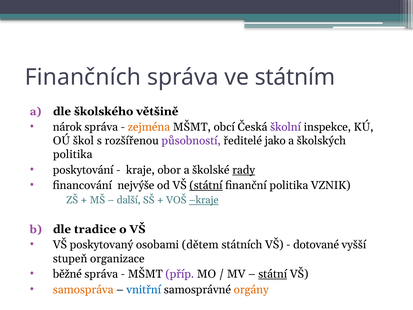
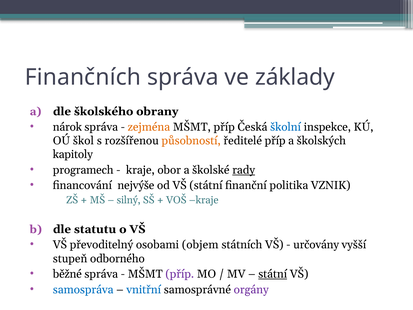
státním: státním -> základy (295, 77)
většině: většině -> obrany (157, 111)
obcí: obcí -> příp (224, 127)
školní colour: purple -> blue (286, 127)
působností colour: purple -> orange (191, 141)
ředitelé jako: jako -> příp (275, 141)
politika: politika -> kapitoly (73, 154)
poskytování: poskytování -> programech (83, 170)
státní underline: present -> none (206, 185)
další: další -> silný (129, 200)
kraje underline: present -> none (204, 200)
tradice: tradice -> statutu (95, 229)
poskytovaný: poskytovaný -> převoditelný (101, 245)
dětem: dětem -> objem (200, 245)
dotované: dotované -> určovány (316, 245)
organizace: organizace -> odborného (117, 258)
samospráva colour: orange -> blue (83, 289)
orgány colour: orange -> purple (251, 289)
